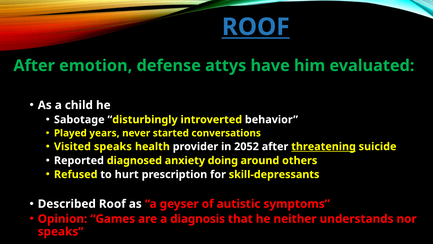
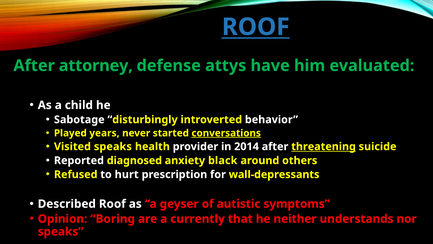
emotion: emotion -> attorney (96, 66)
conversations underline: none -> present (226, 133)
2052: 2052 -> 2014 (247, 146)
doing: doing -> black (223, 160)
skill-depressants: skill-depressants -> wall-depressants (274, 174)
Games: Games -> Boring (113, 219)
diagnosis: diagnosis -> currently (198, 219)
